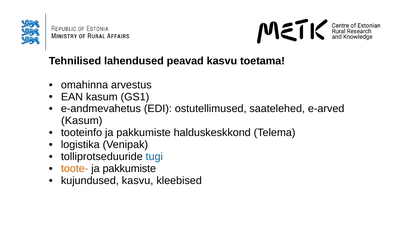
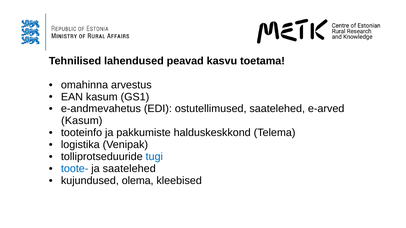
toote- colour: orange -> blue (75, 169)
pakkumiste: pakkumiste -> saatelehed (129, 169)
kujundused kasvu: kasvu -> olema (138, 181)
